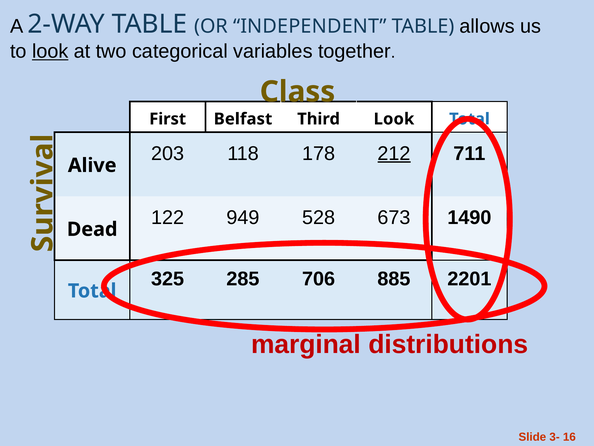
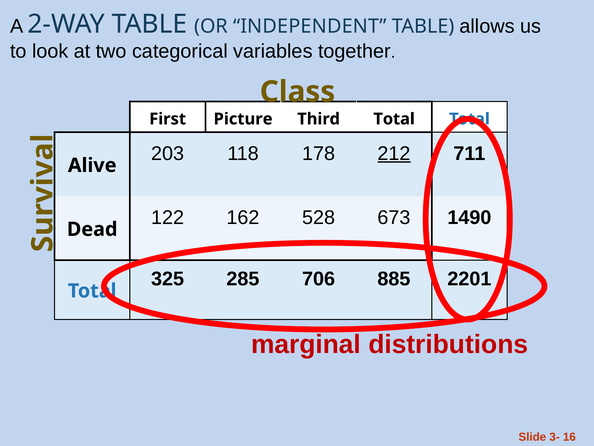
look underline: present -> none (50, 51)
Belfast: Belfast -> Picture (243, 119)
Third Look: Look -> Total (394, 119)
949: 949 -> 162 (243, 217)
